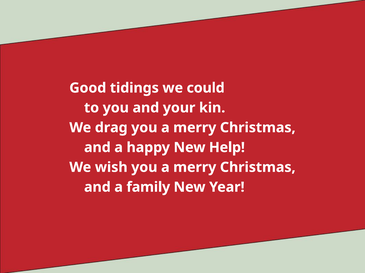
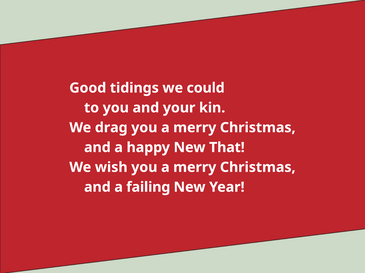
Help: Help -> That (227, 148)
family: family -> failing (148, 188)
